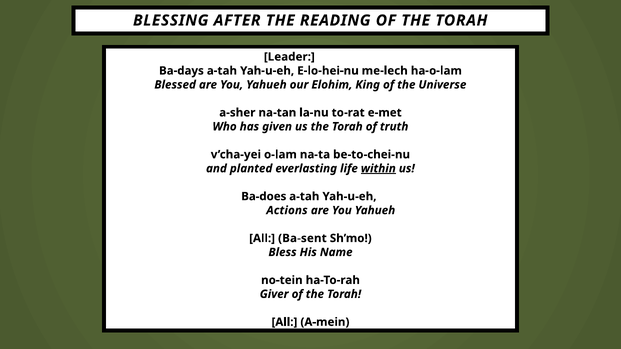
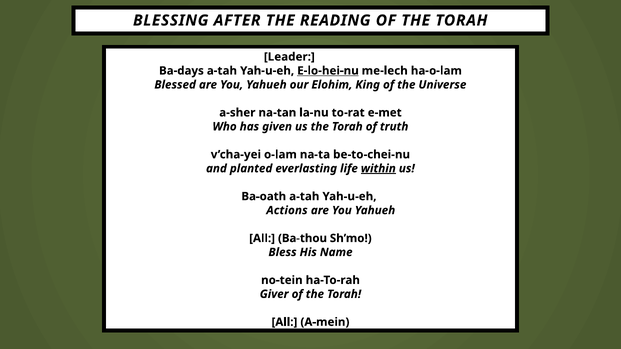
E-lo-hei-nu underline: none -> present (328, 71)
Ba-does: Ba-does -> Ba-oath (264, 197)
Ba-sent: Ba-sent -> Ba-thou (303, 238)
